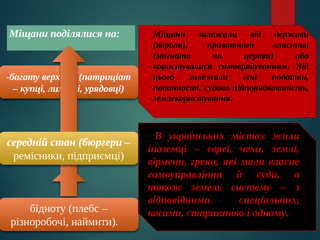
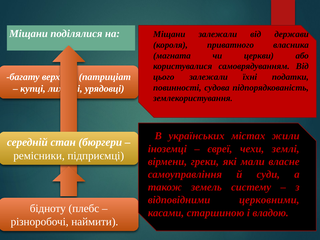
спеціальних: спеціальних -> церковними (269, 200)
одному: одному -> владою (271, 213)
